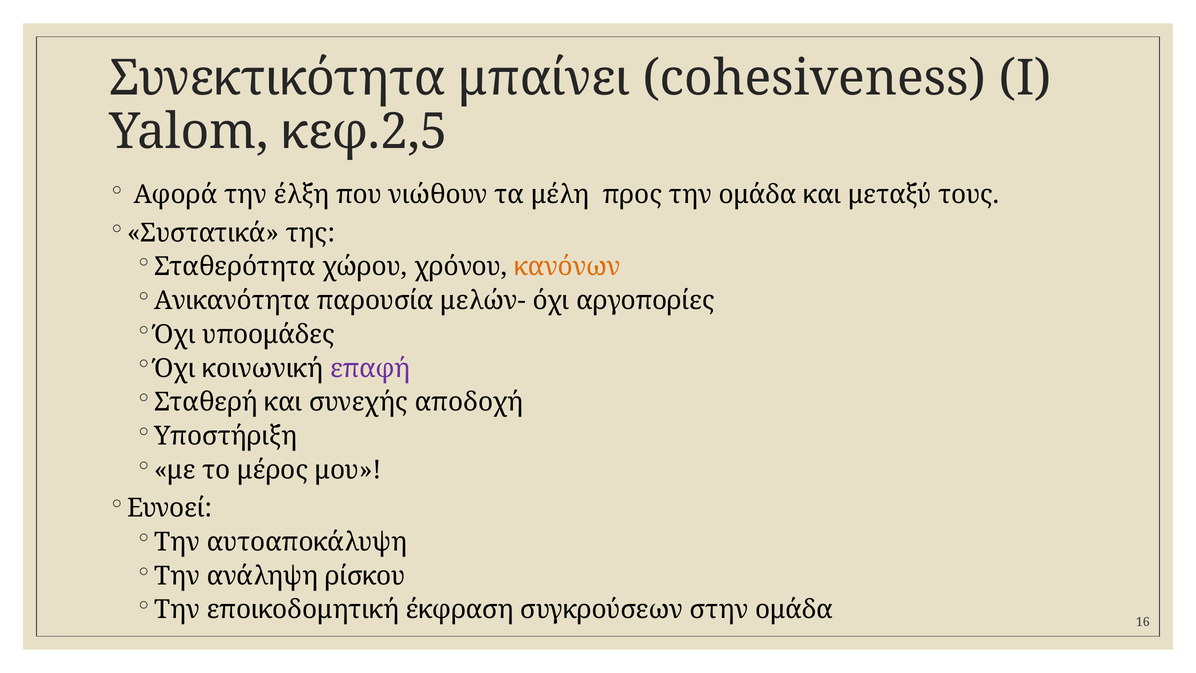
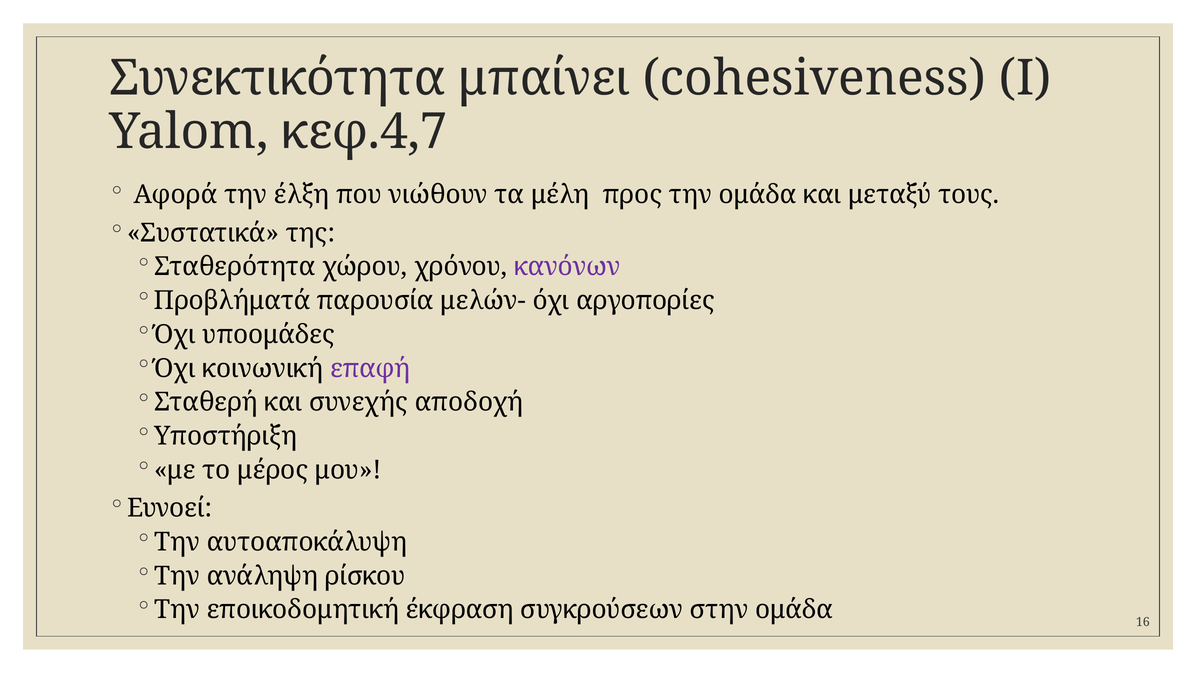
κεφ.2,5: κεφ.2,5 -> κεφ.4,7 (365, 132)
κανόνων colour: orange -> purple (567, 267)
Ανικανότητα: Ανικανότητα -> Προβλήματά (232, 301)
